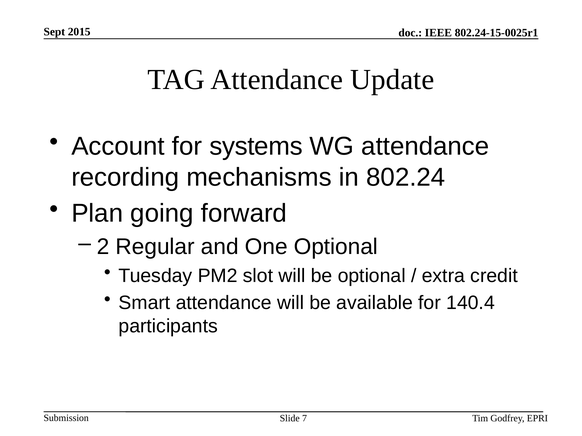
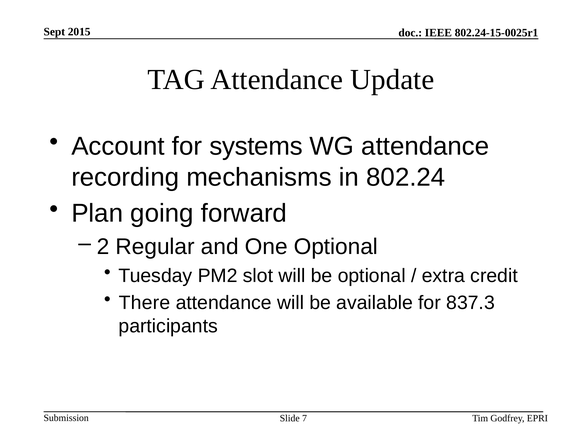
Smart: Smart -> There (144, 303)
140.4: 140.4 -> 837.3 (471, 303)
